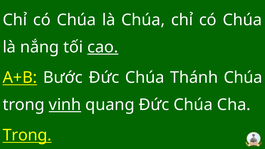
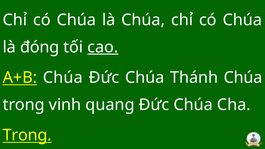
nắng: nắng -> đóng (40, 47)
A+B Bước: Bước -> Chúa (63, 78)
vinh underline: present -> none (65, 105)
